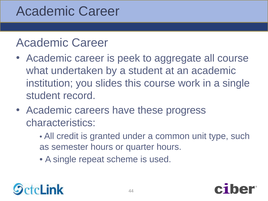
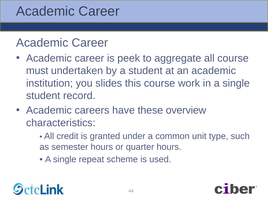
what: what -> must (37, 71)
progress: progress -> overview (186, 110)
